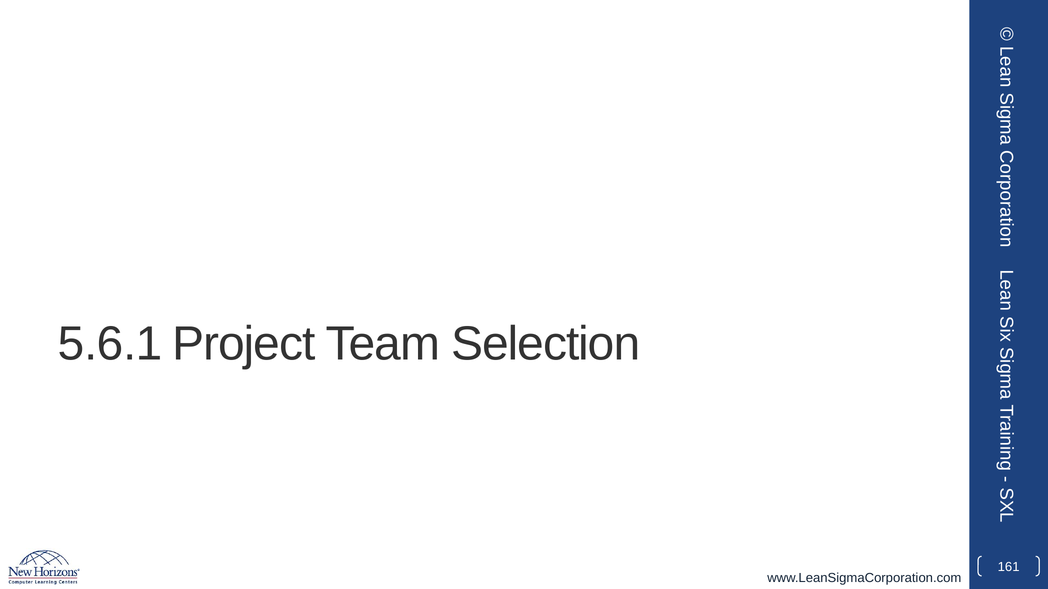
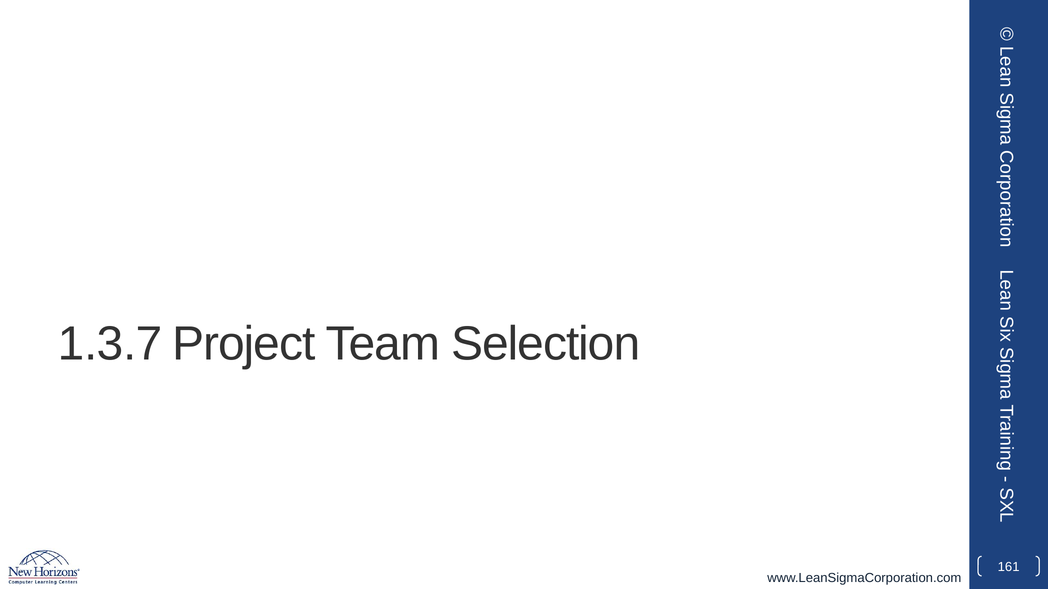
5.6.1: 5.6.1 -> 1.3.7 (110, 344)
